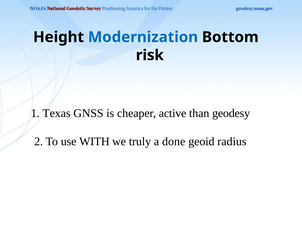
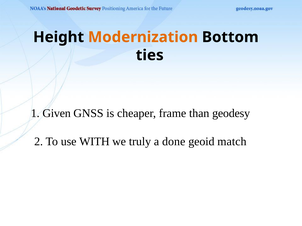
Modernization colour: blue -> orange (143, 37)
risk: risk -> ties (150, 55)
Texas: Texas -> Given (57, 114)
active: active -> frame (173, 114)
radius: radius -> match (232, 142)
